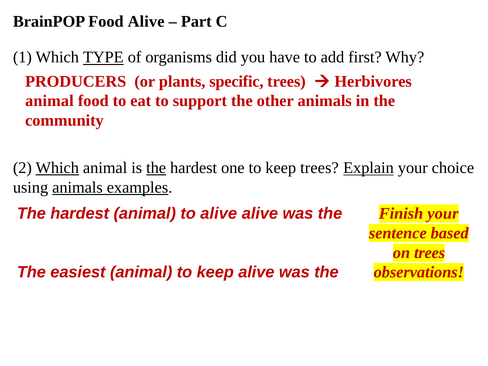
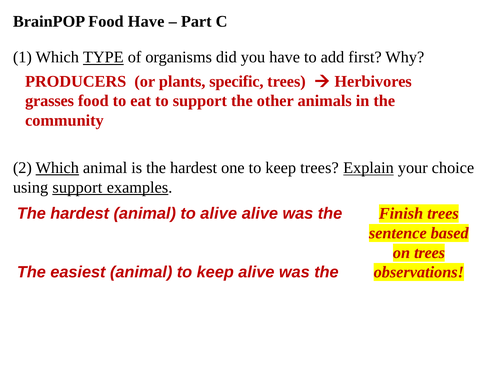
Food Alive: Alive -> Have (146, 21)
animal: animal -> grasses (50, 101)
the underline: present -> none (156, 168)
using animals: animals -> support (77, 187)
Finish your: your -> trees (443, 214)
